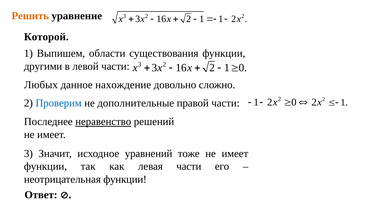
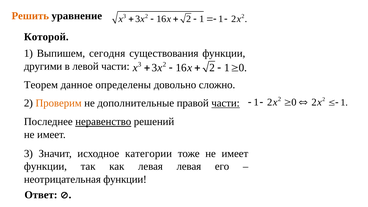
области: области -> сегодня (107, 53)
Любых: Любых -> Теорем (41, 85)
нахождение: нахождение -> определены (123, 85)
Проверим colour: blue -> orange (59, 103)
части underline: none -> present (226, 103)
уравнений: уравнений -> категории (149, 154)
левая части: части -> левая (189, 166)
